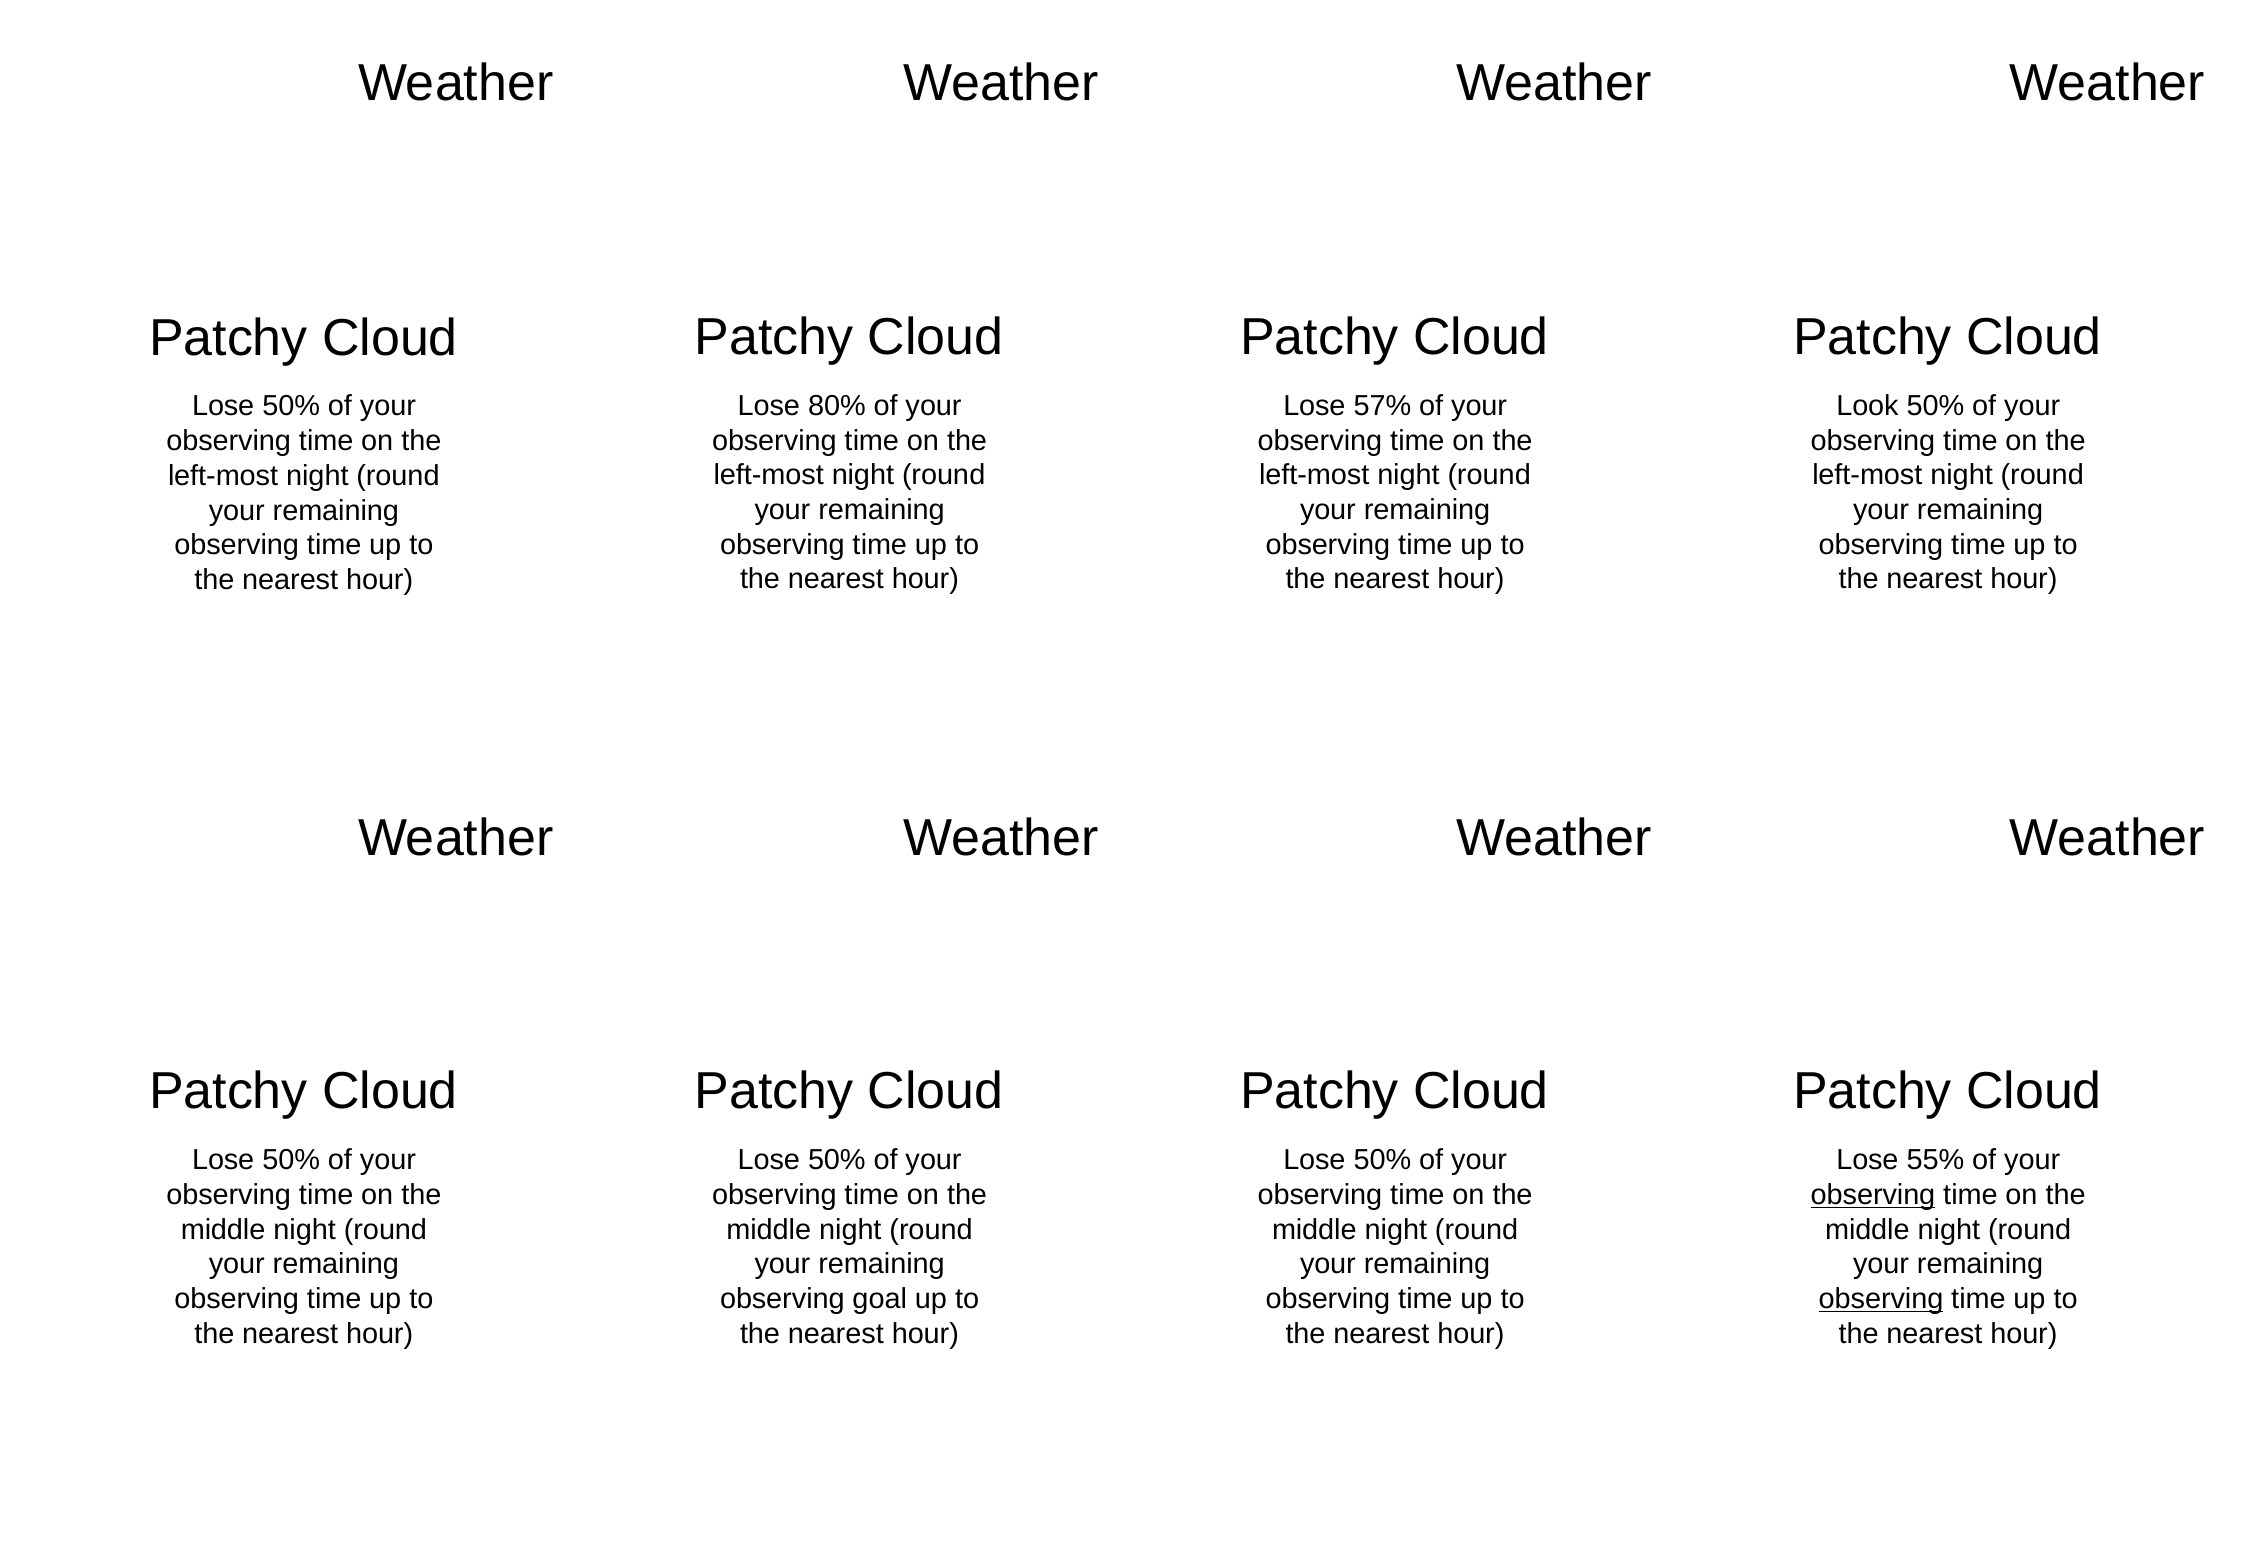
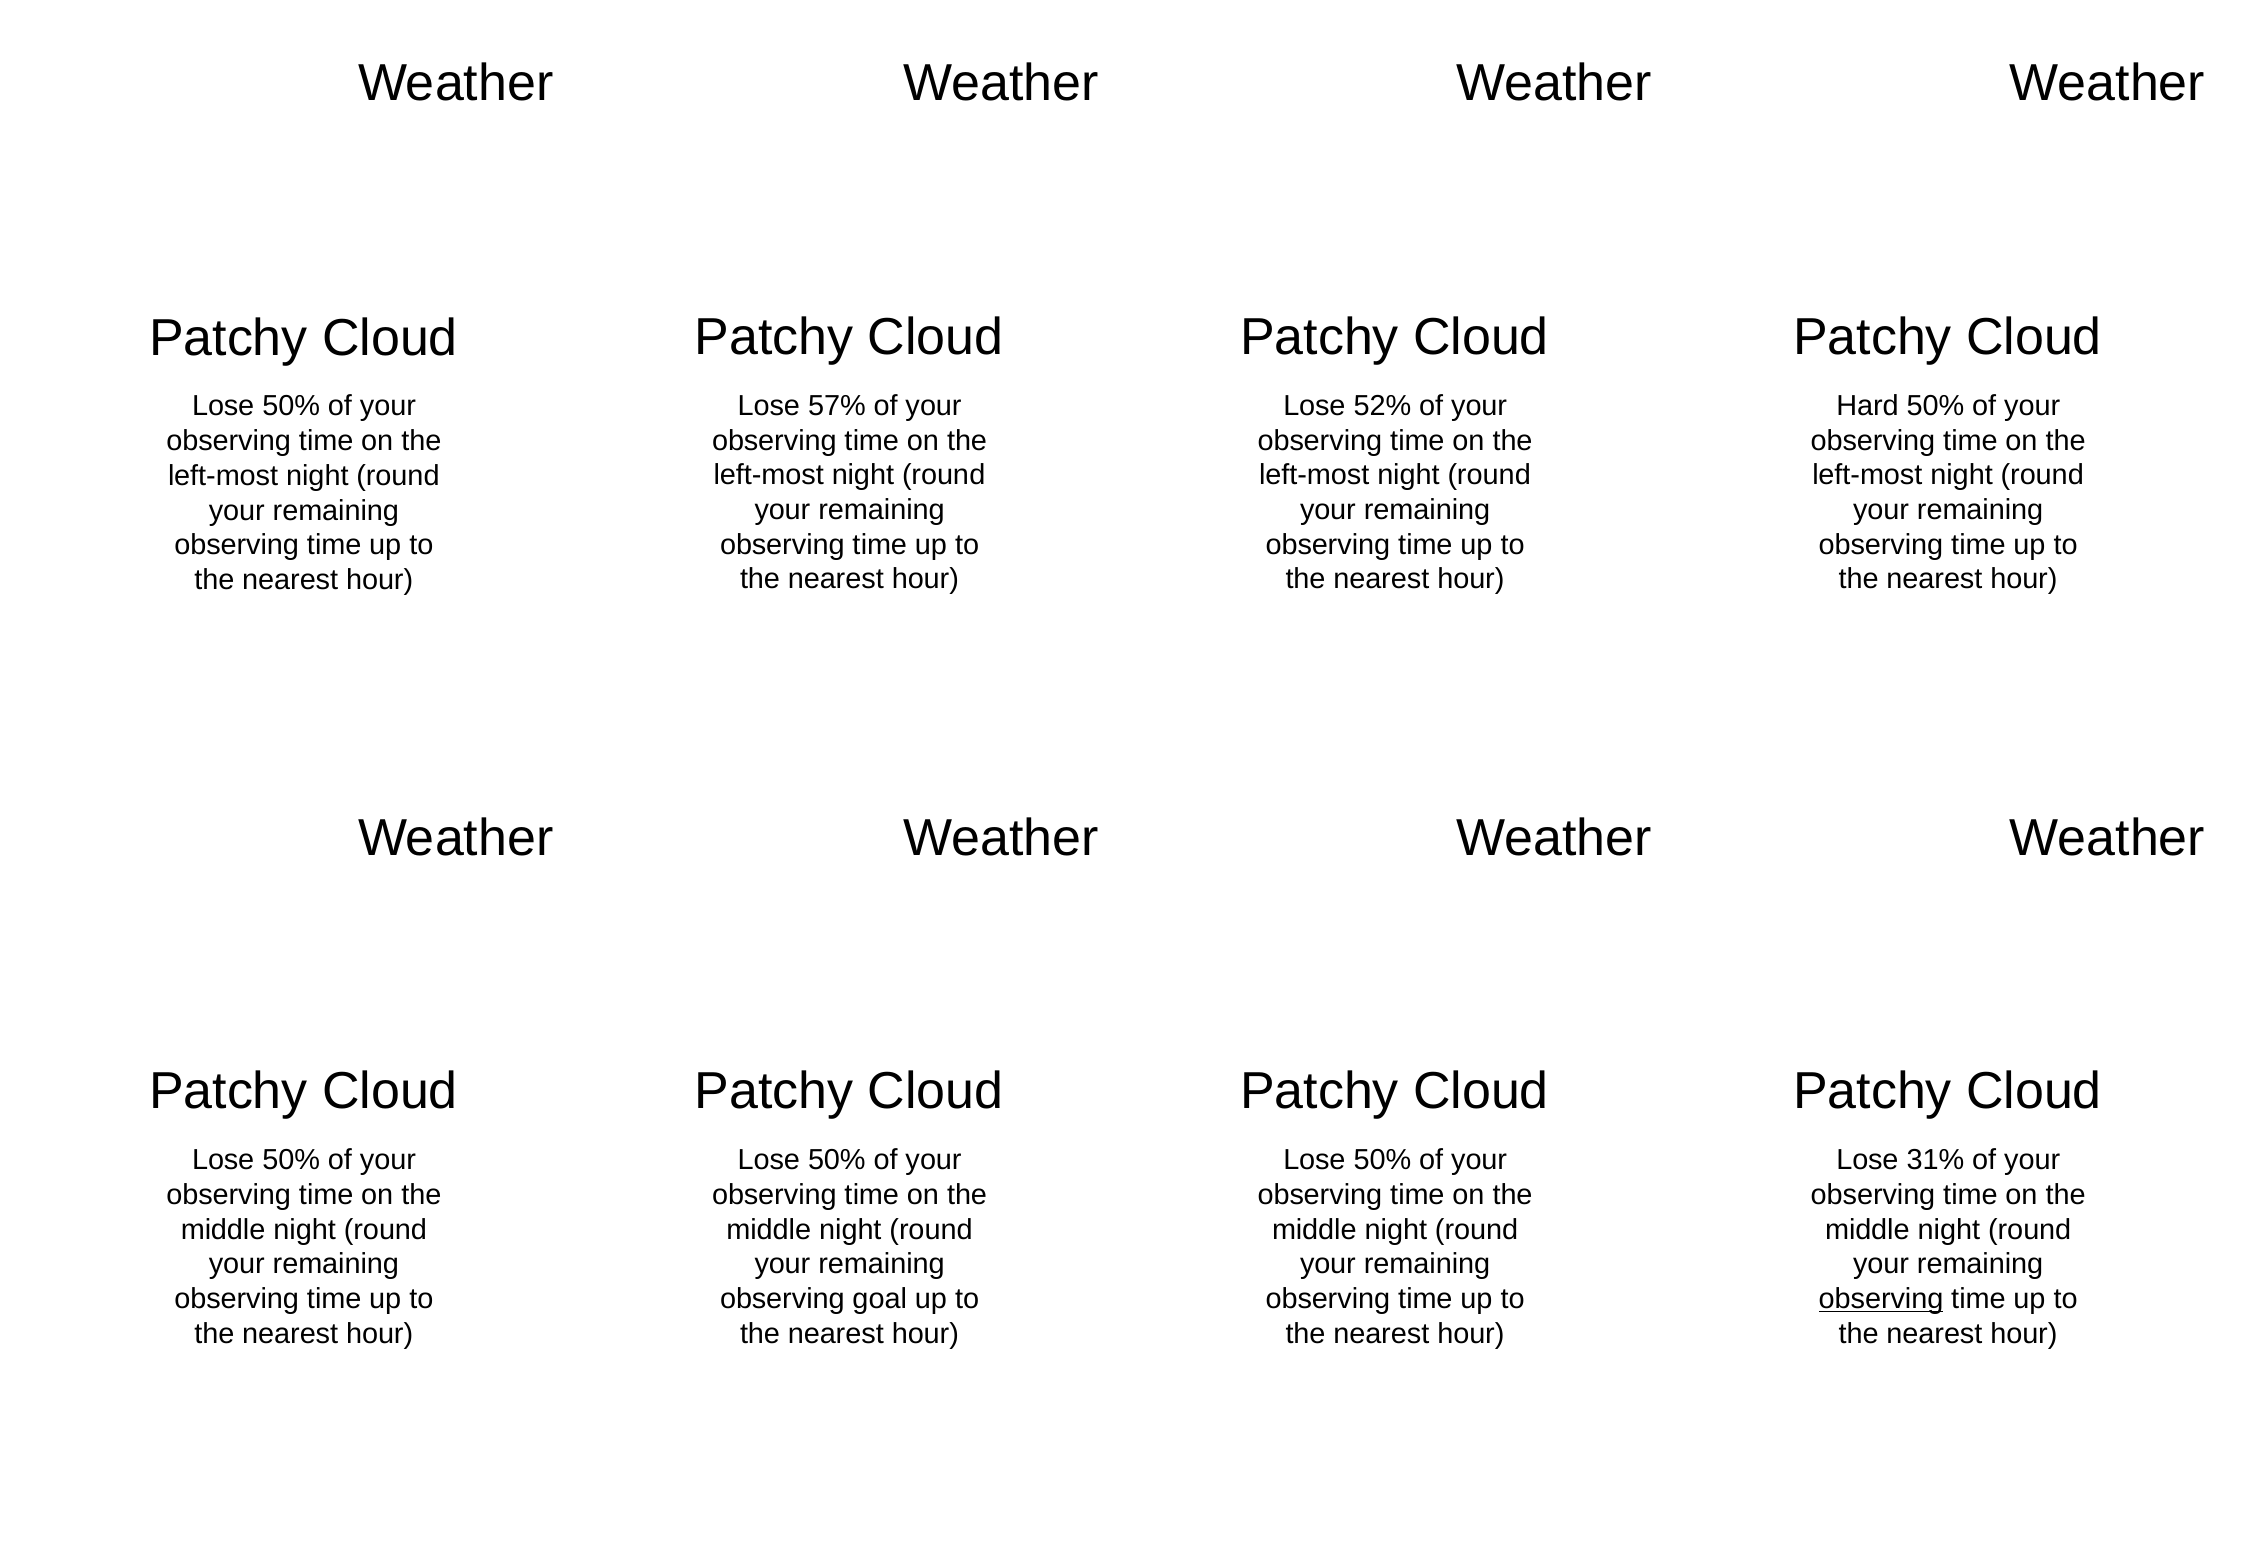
80%: 80% -> 57% (837, 406)
57%: 57% -> 52% (1382, 406)
Look: Look -> Hard (1867, 406)
55%: 55% -> 31% (1935, 1160)
observing underline: present -> none (1873, 1195)
